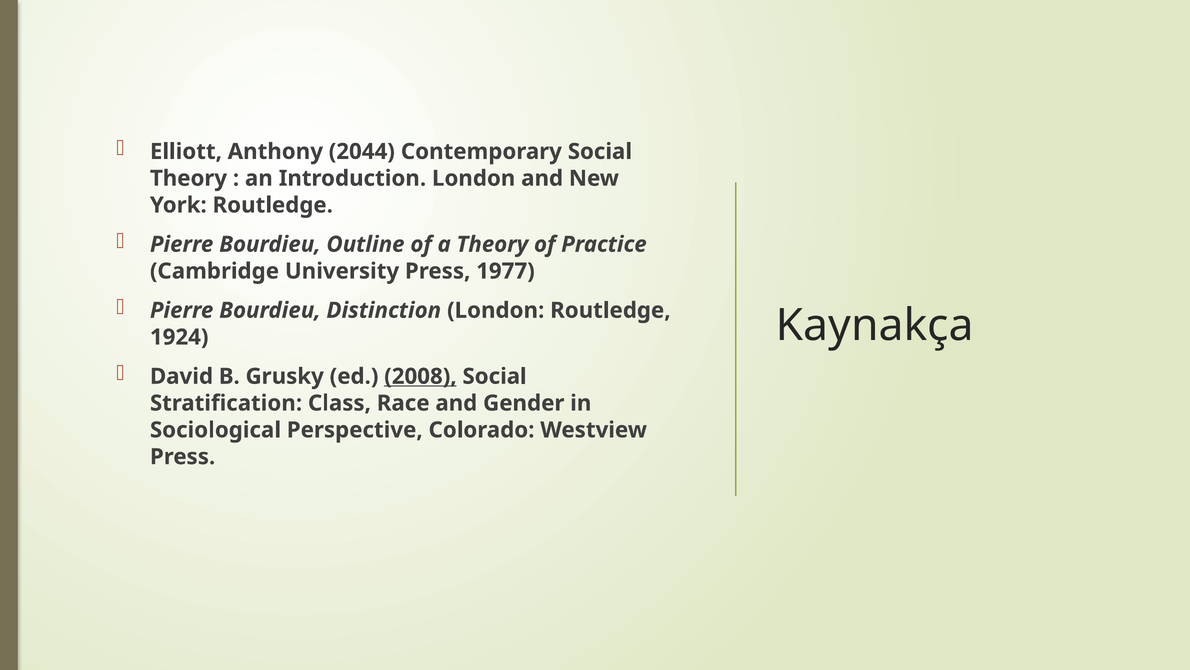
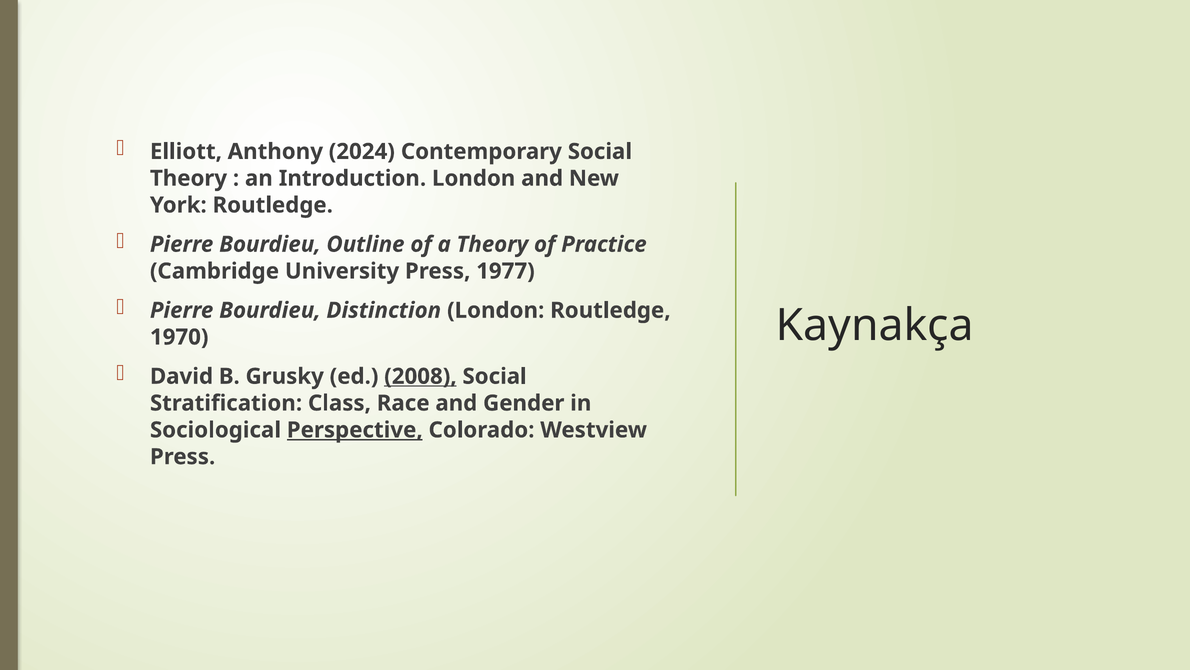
2044: 2044 -> 2024 (362, 151)
1924: 1924 -> 1970 (179, 337)
Perspective underline: none -> present (355, 430)
